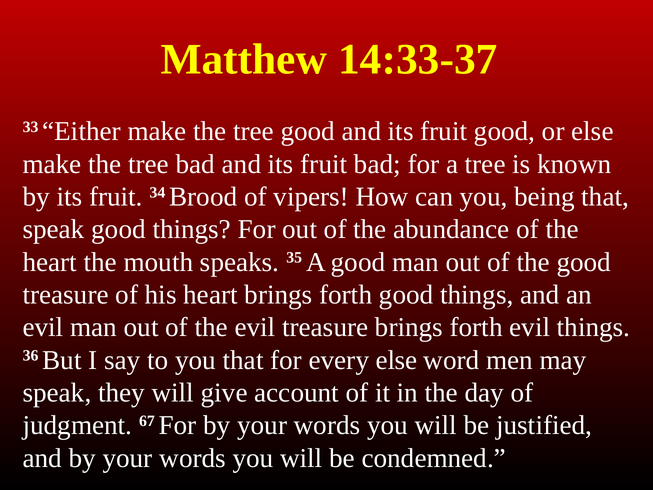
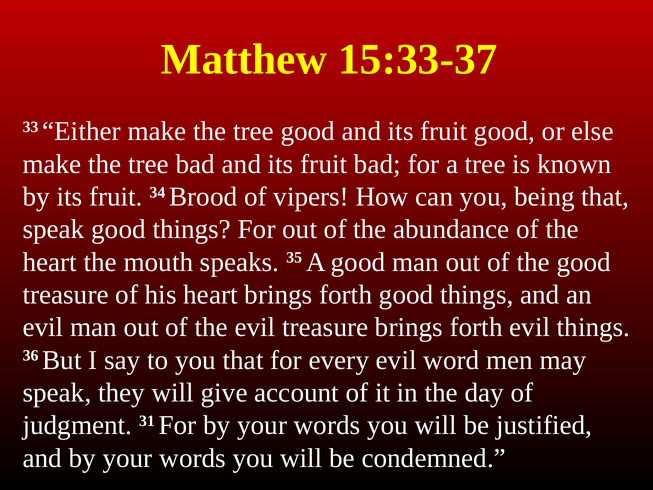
14:33-37: 14:33-37 -> 15:33-37 (418, 60)
every else: else -> evil (396, 360)
67: 67 -> 31 (147, 421)
